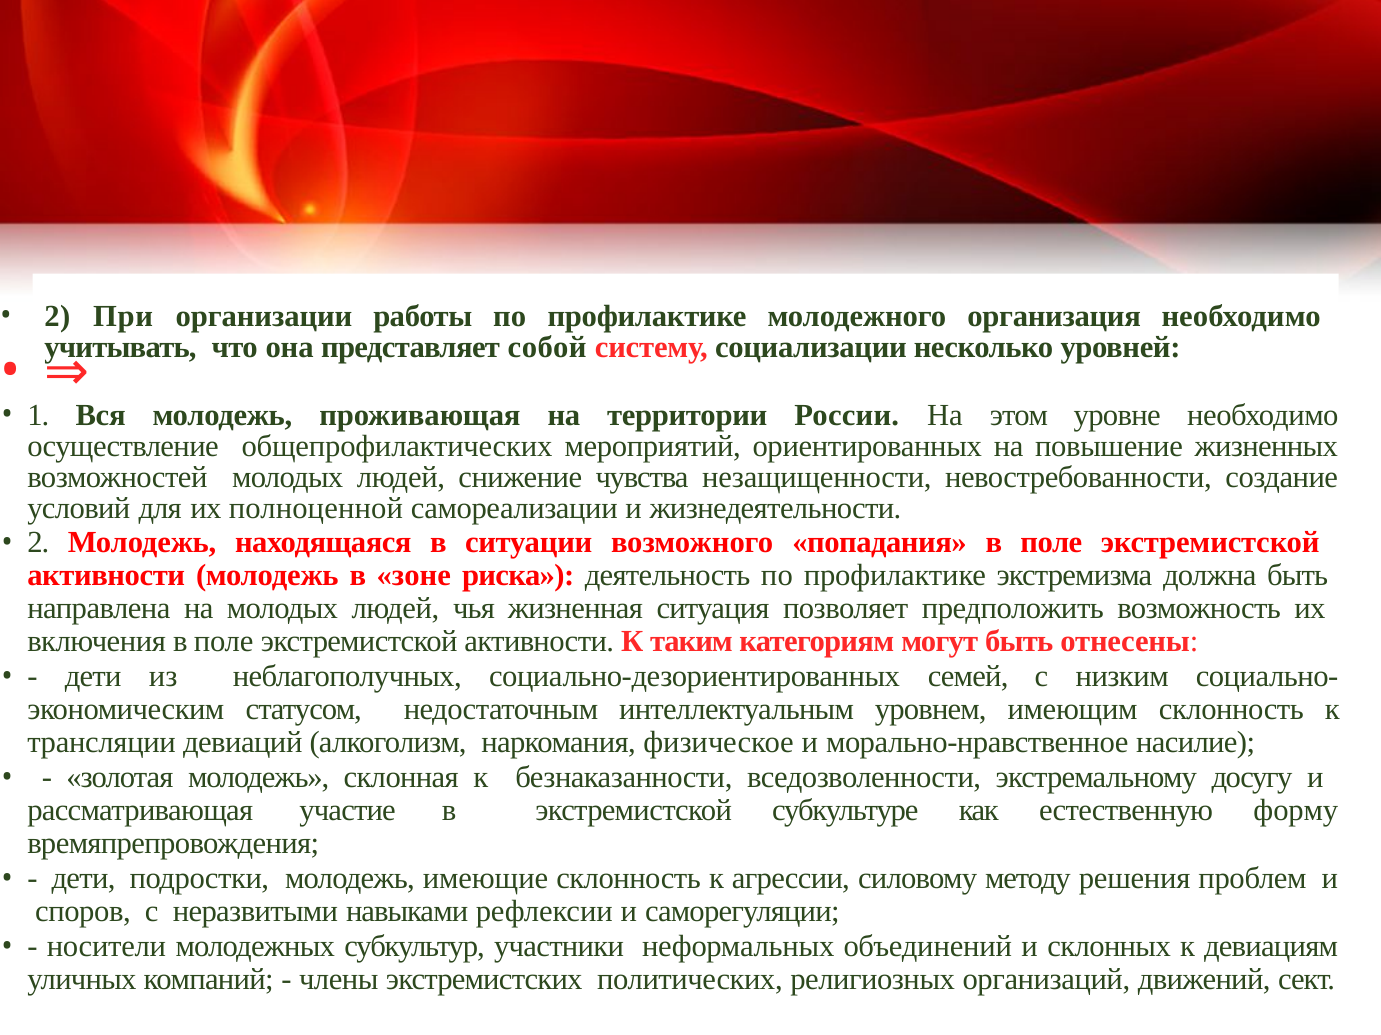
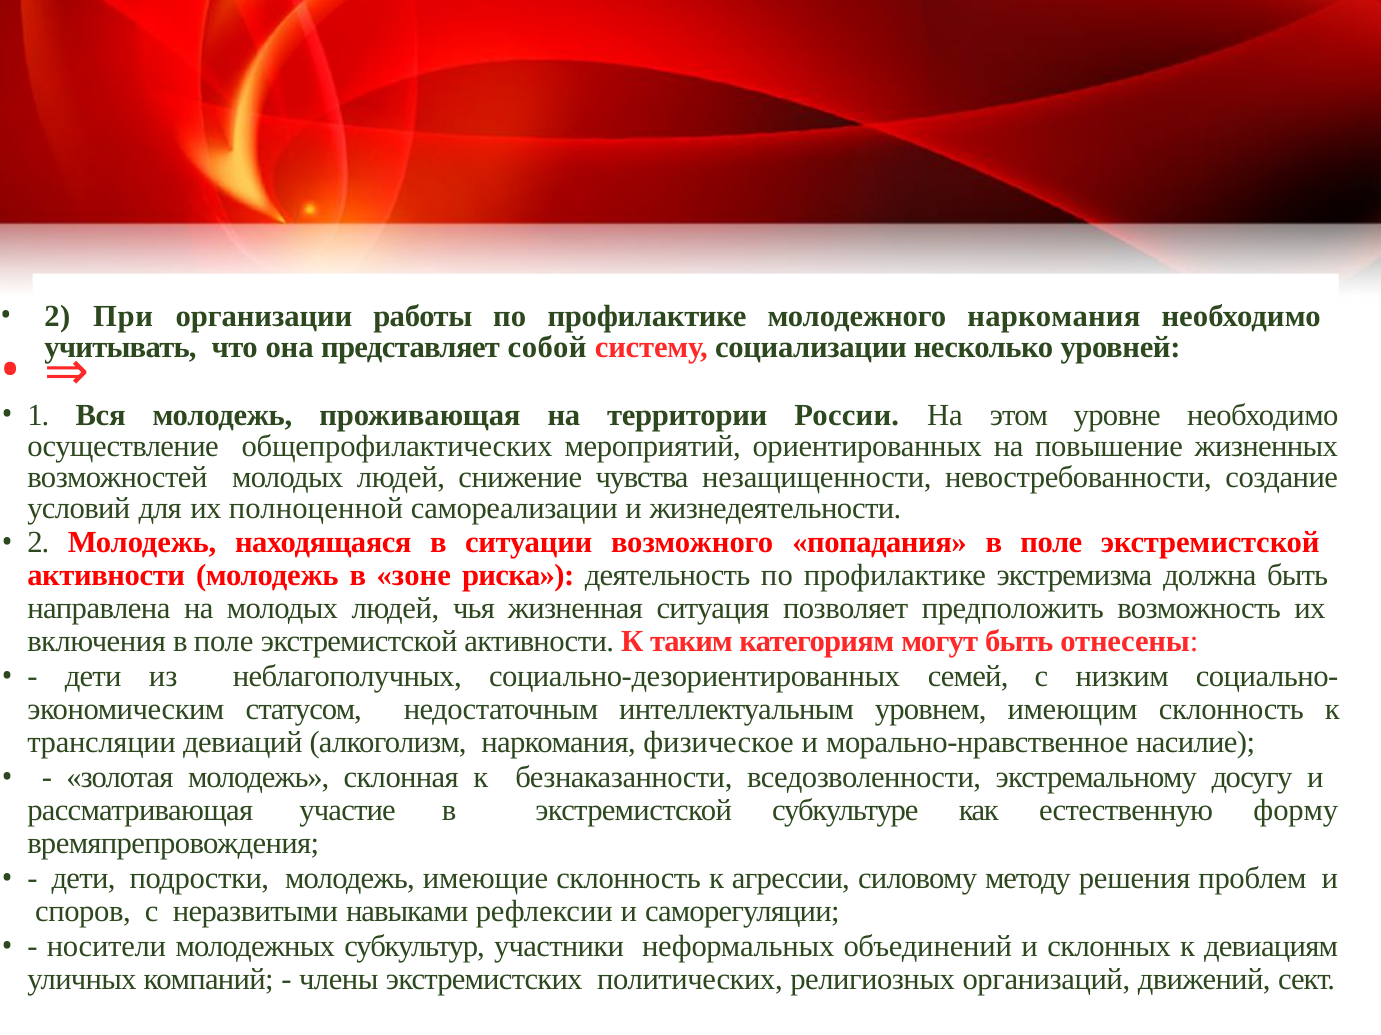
молодежного организация: организация -> наркомания (1054, 317)
